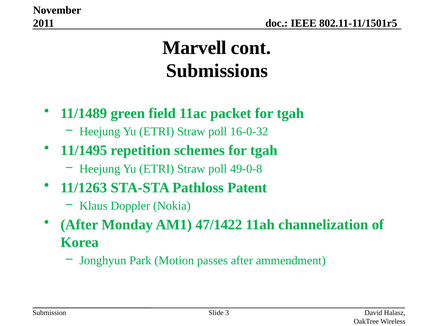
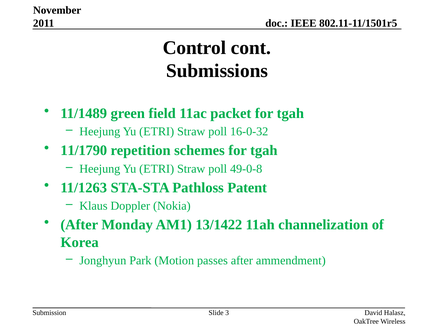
Marvell: Marvell -> Control (194, 48)
11/1495: 11/1495 -> 11/1790 (84, 150)
47/1422: 47/1422 -> 13/1422 (219, 225)
